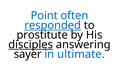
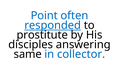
disciples underline: present -> none (31, 44)
sayer: sayer -> same (28, 54)
ultimate: ultimate -> collector (81, 54)
